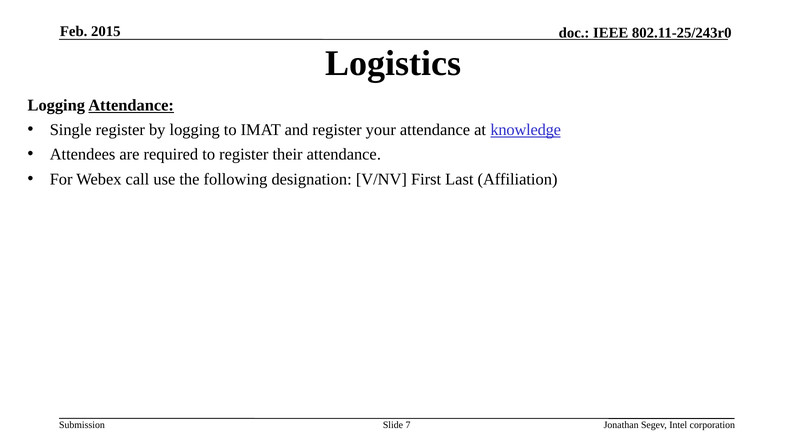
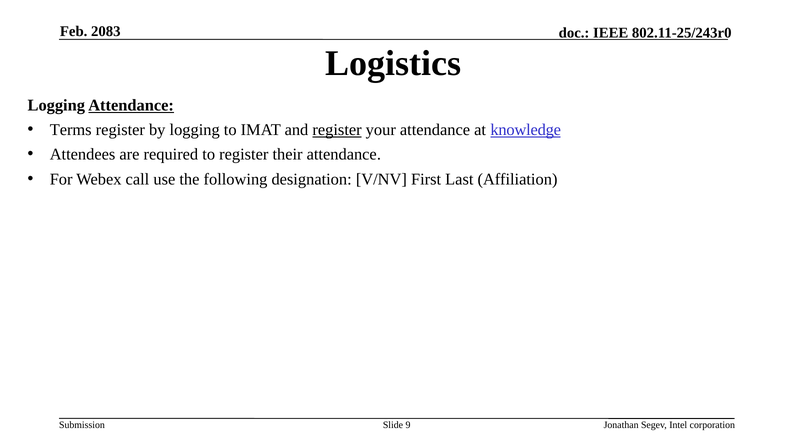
2015: 2015 -> 2083 (106, 31)
Single: Single -> Terms (71, 130)
register underline: none -> present (337, 130)
7: 7 -> 9 (408, 425)
